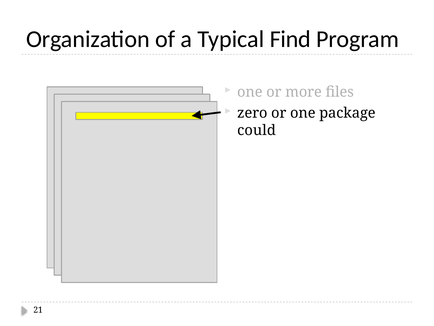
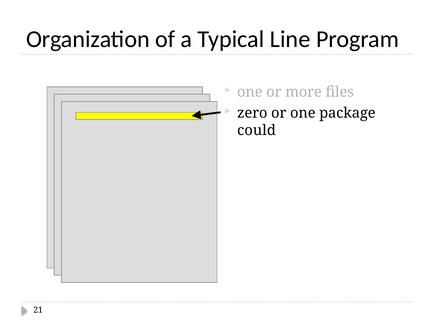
Find: Find -> Line (290, 39)
